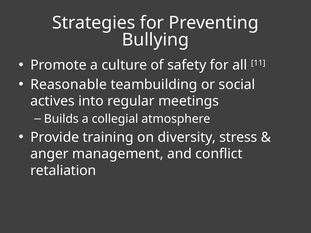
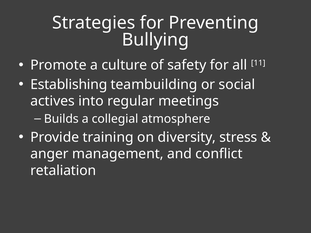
Reasonable: Reasonable -> Establishing (69, 85)
